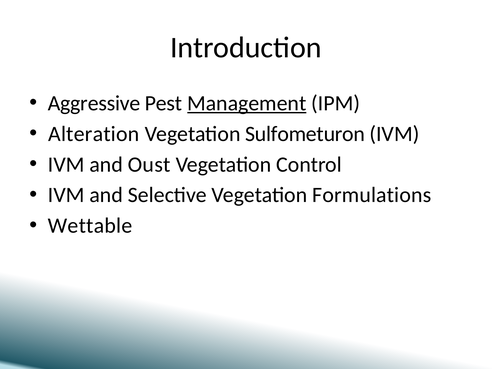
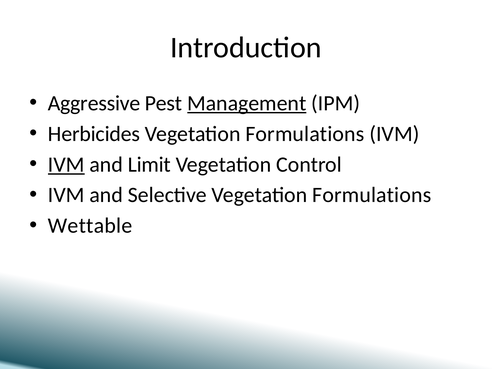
Alteration: Alteration -> Herbicides (94, 134)
Sulfometuron: Sulfometuron -> Formulations (305, 134)
IVM underline: none -> present (66, 164)
Oust: Oust -> Limit (149, 164)
